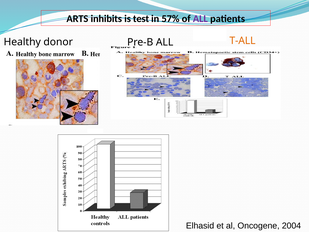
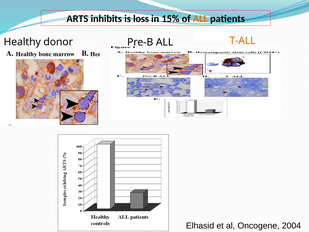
test: test -> loss (141, 19)
57%: 57% -> 15% (170, 19)
ALL colour: purple -> orange (200, 19)
